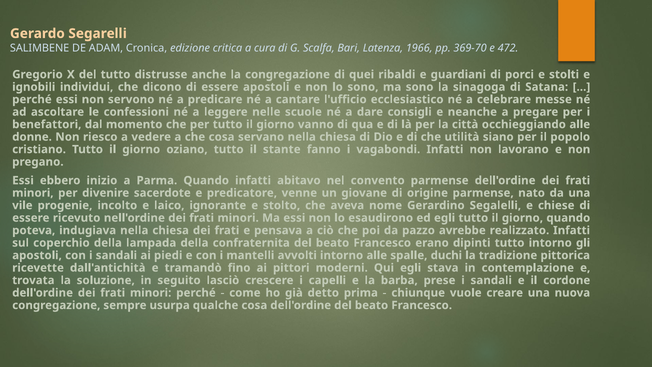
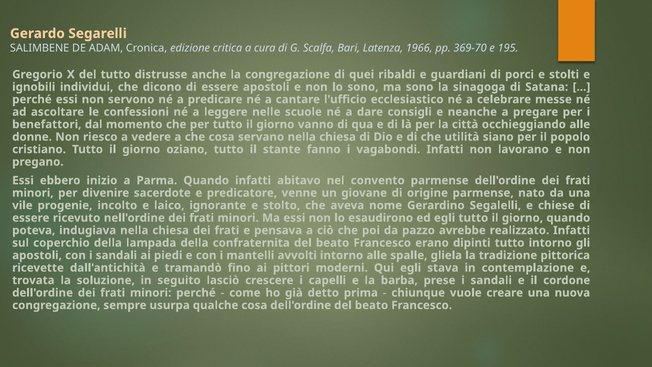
472: 472 -> 195 (508, 48)
duchi: duchi -> gliela (446, 255)
